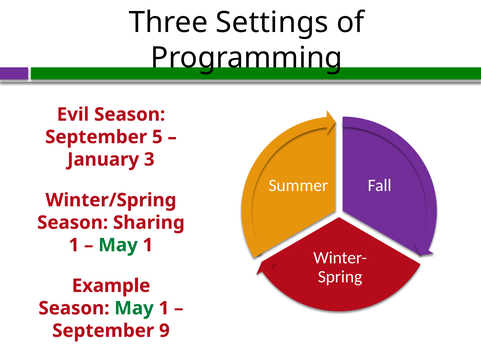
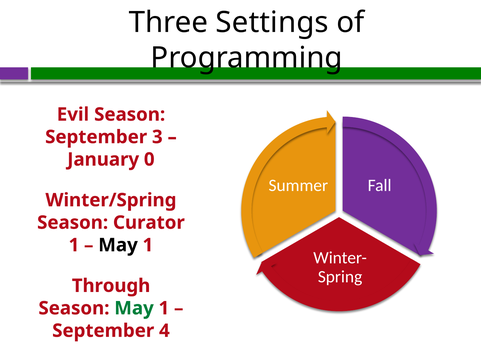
5: 5 -> 3 (157, 137)
3: 3 -> 0 (149, 159)
Sharing: Sharing -> Curator (149, 222)
May colour: green -> black (118, 245)
Example: Example -> Through (111, 286)
9: 9 -> 4 (164, 330)
